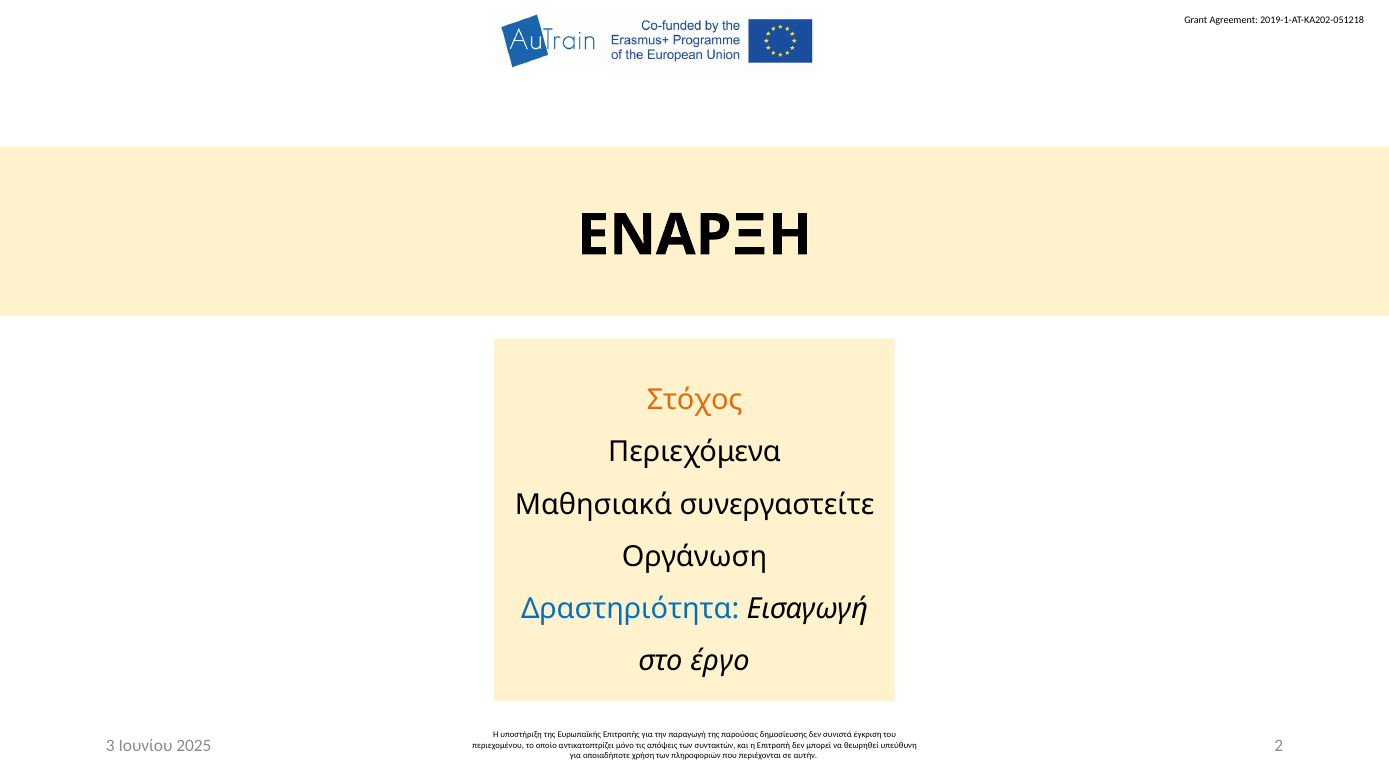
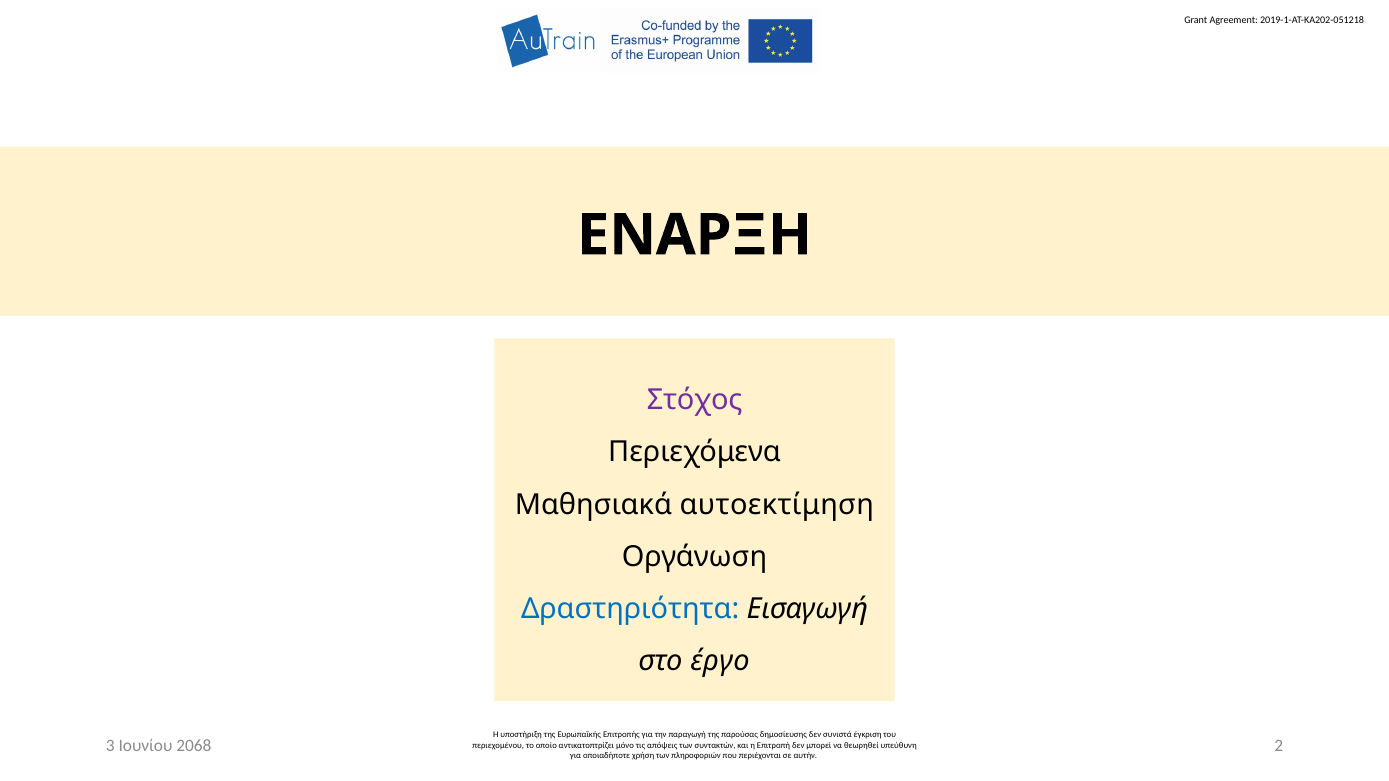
Στόχος colour: orange -> purple (695, 400)
συνεργαστείτε: συνεργαστείτε -> αυτοεκτίμηση (777, 505)
2025: 2025 -> 2068 (194, 746)
